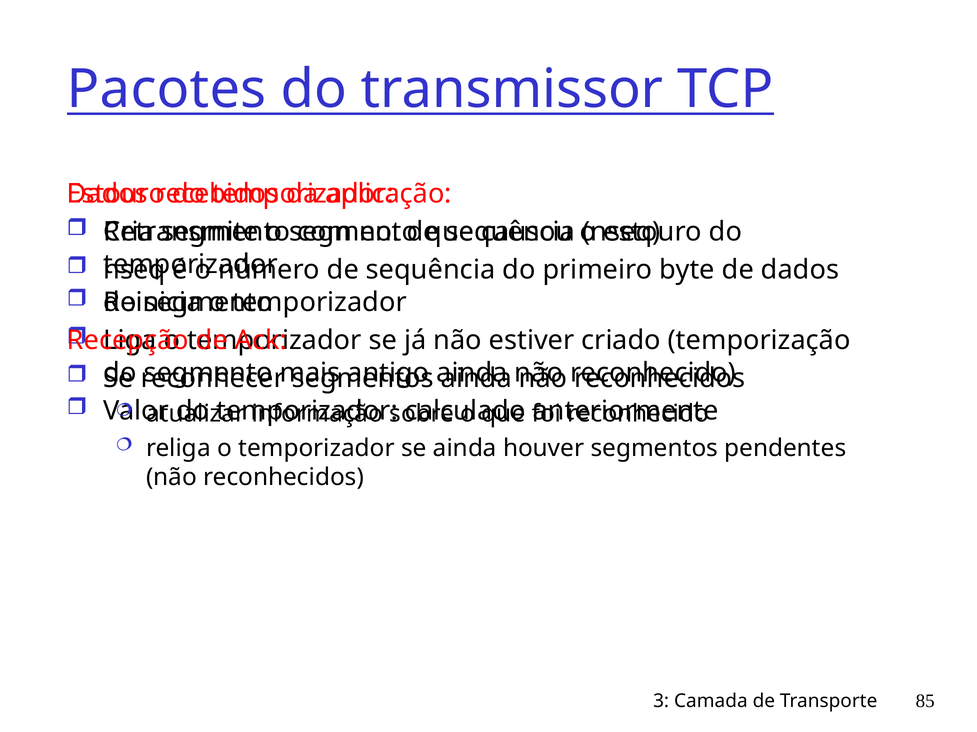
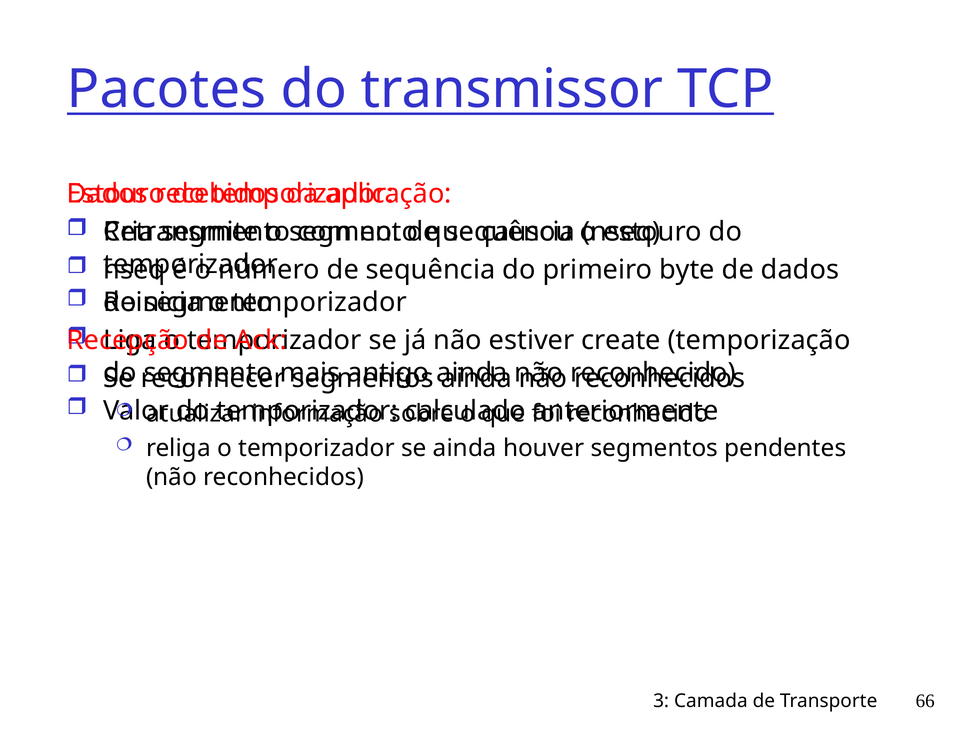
criado: criado -> create (621, 341)
85: 85 -> 66 (925, 702)
